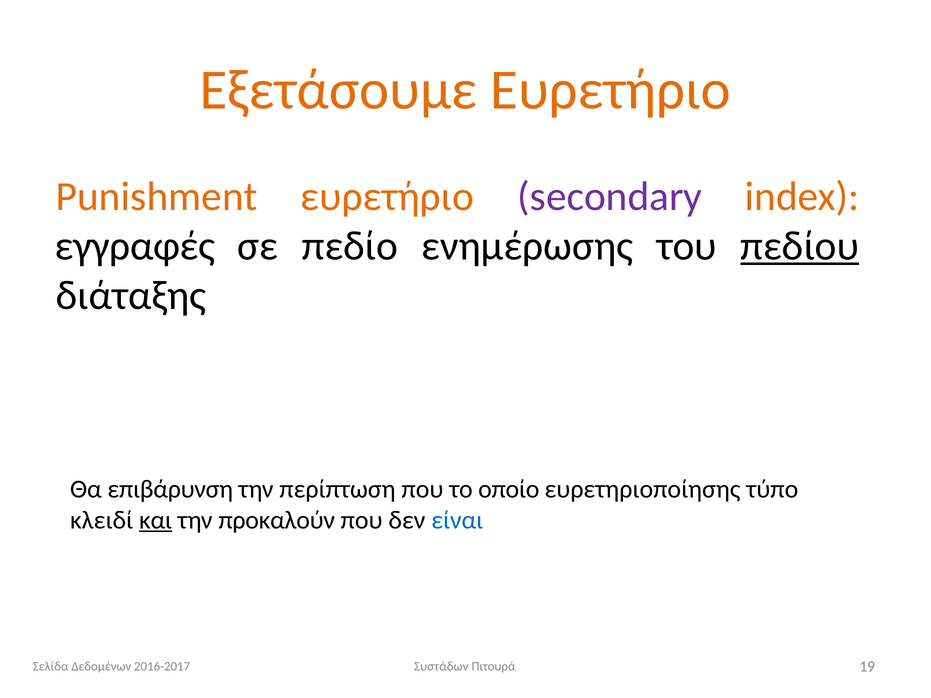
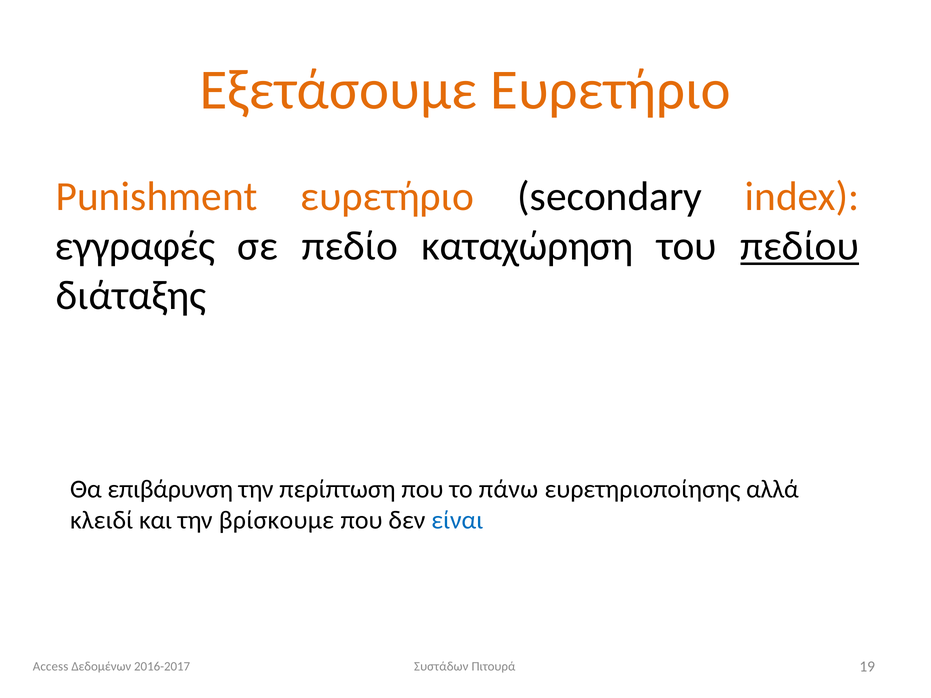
secondary colour: purple -> black (610, 196)
ενημέρωσης: ενημέρωσης -> καταχώρηση (528, 246)
οποίο: οποίο -> πάνω (509, 489)
τύπο: τύπο -> αλλά (772, 489)
και underline: present -> none (156, 521)
προκαλούν: προκαλούν -> βρίσκουμε (276, 521)
Σελίδα: Σελίδα -> Access (51, 667)
